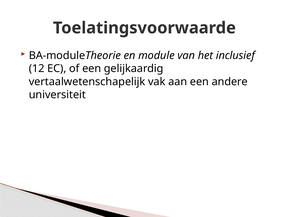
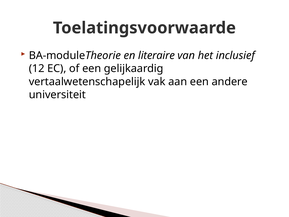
module: module -> literaire (157, 56)
